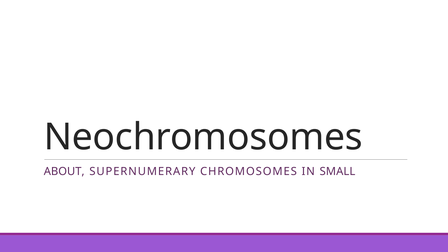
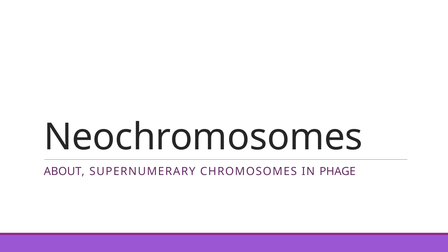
SMALL: SMALL -> PHAGE (338, 171)
